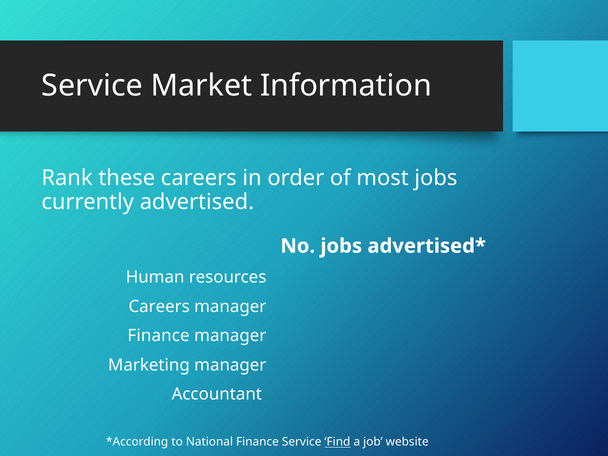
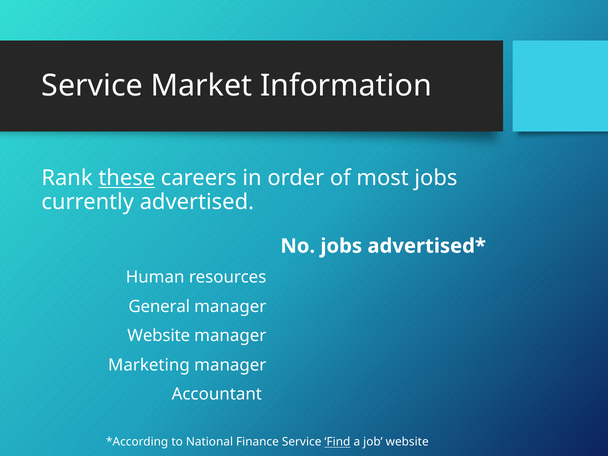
these underline: none -> present (127, 178)
Careers: Careers -> General (159, 307)
Finance: Finance -> Website (159, 336)
